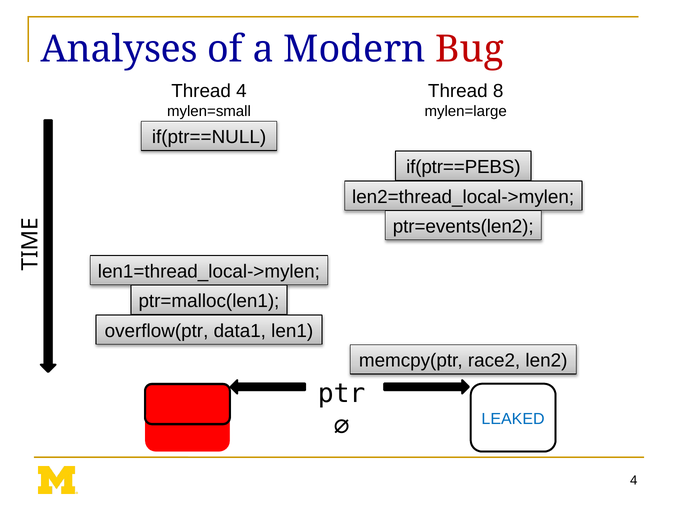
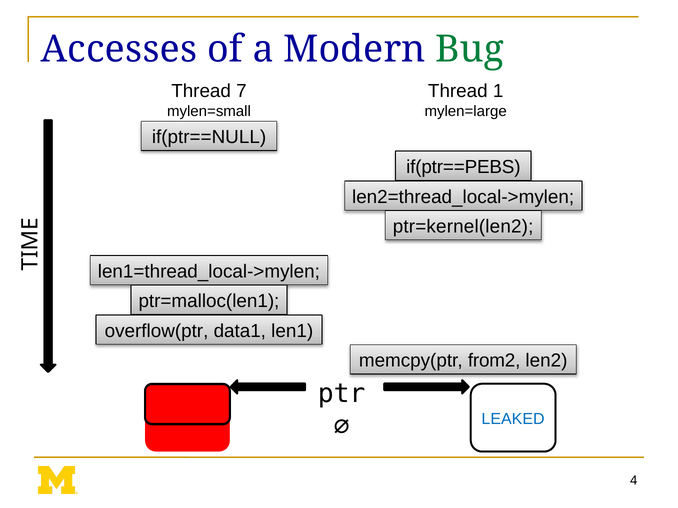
Analyses: Analyses -> Accesses (119, 49)
Bug colour: red -> green (470, 49)
Thread 4: 4 -> 7 (241, 91)
8: 8 -> 1 (498, 91)
ptr=events(len2: ptr=events(len2 -> ptr=kernel(len2 (463, 227)
race2: race2 -> from2 (494, 361)
